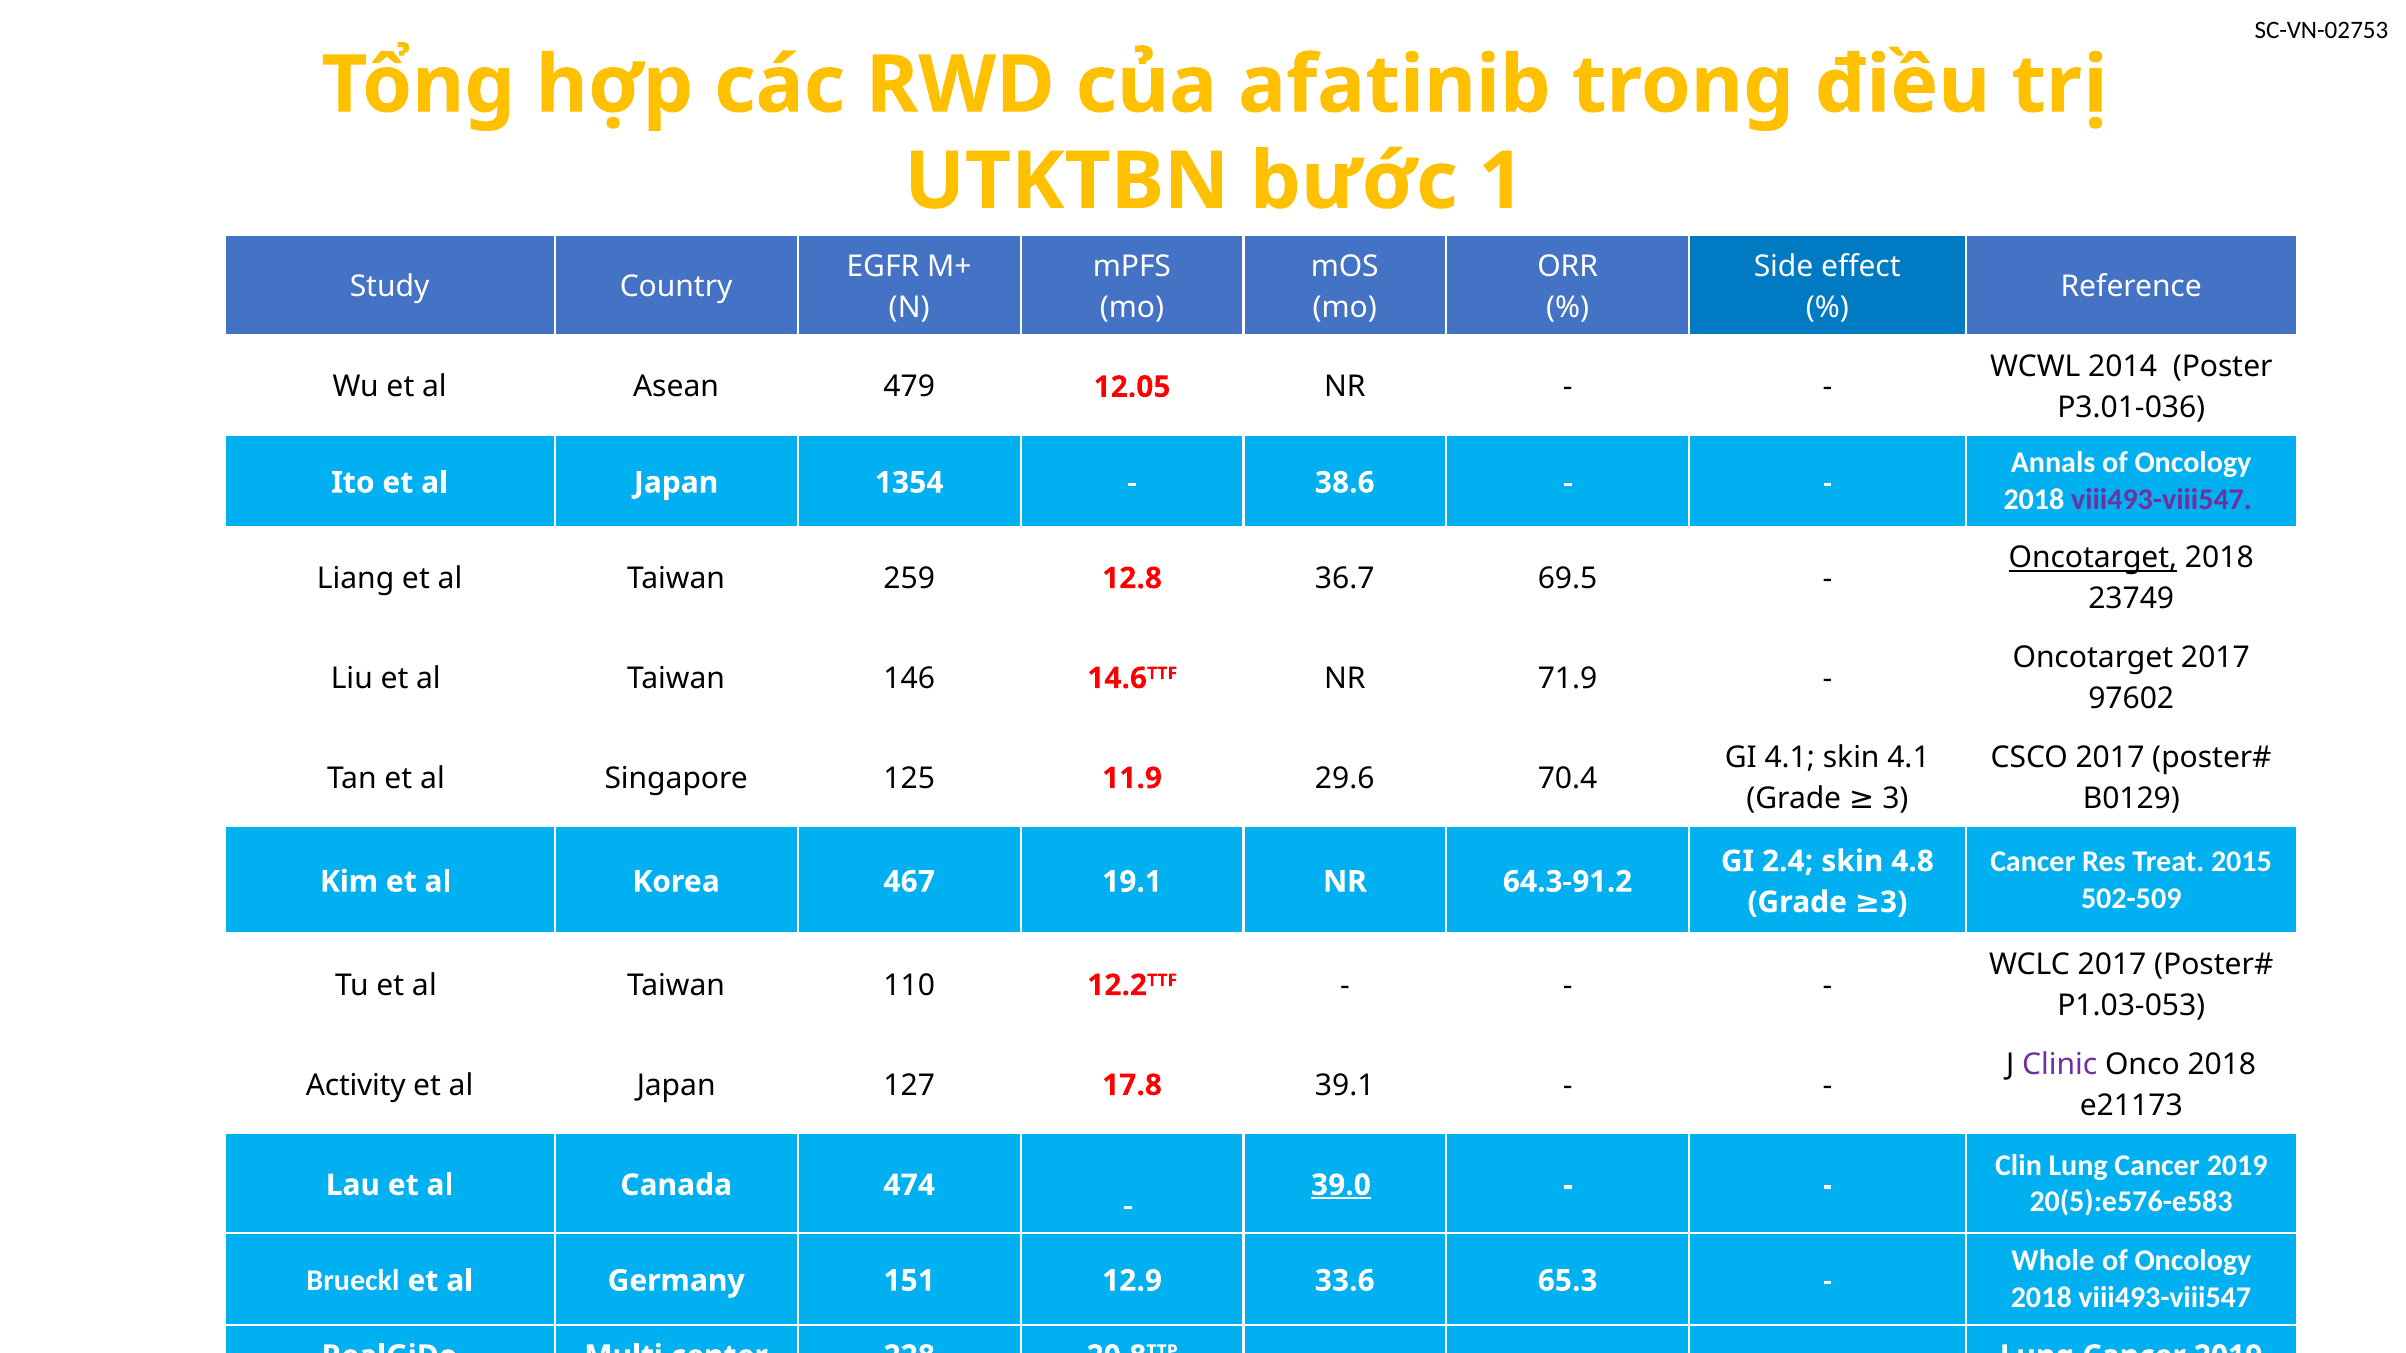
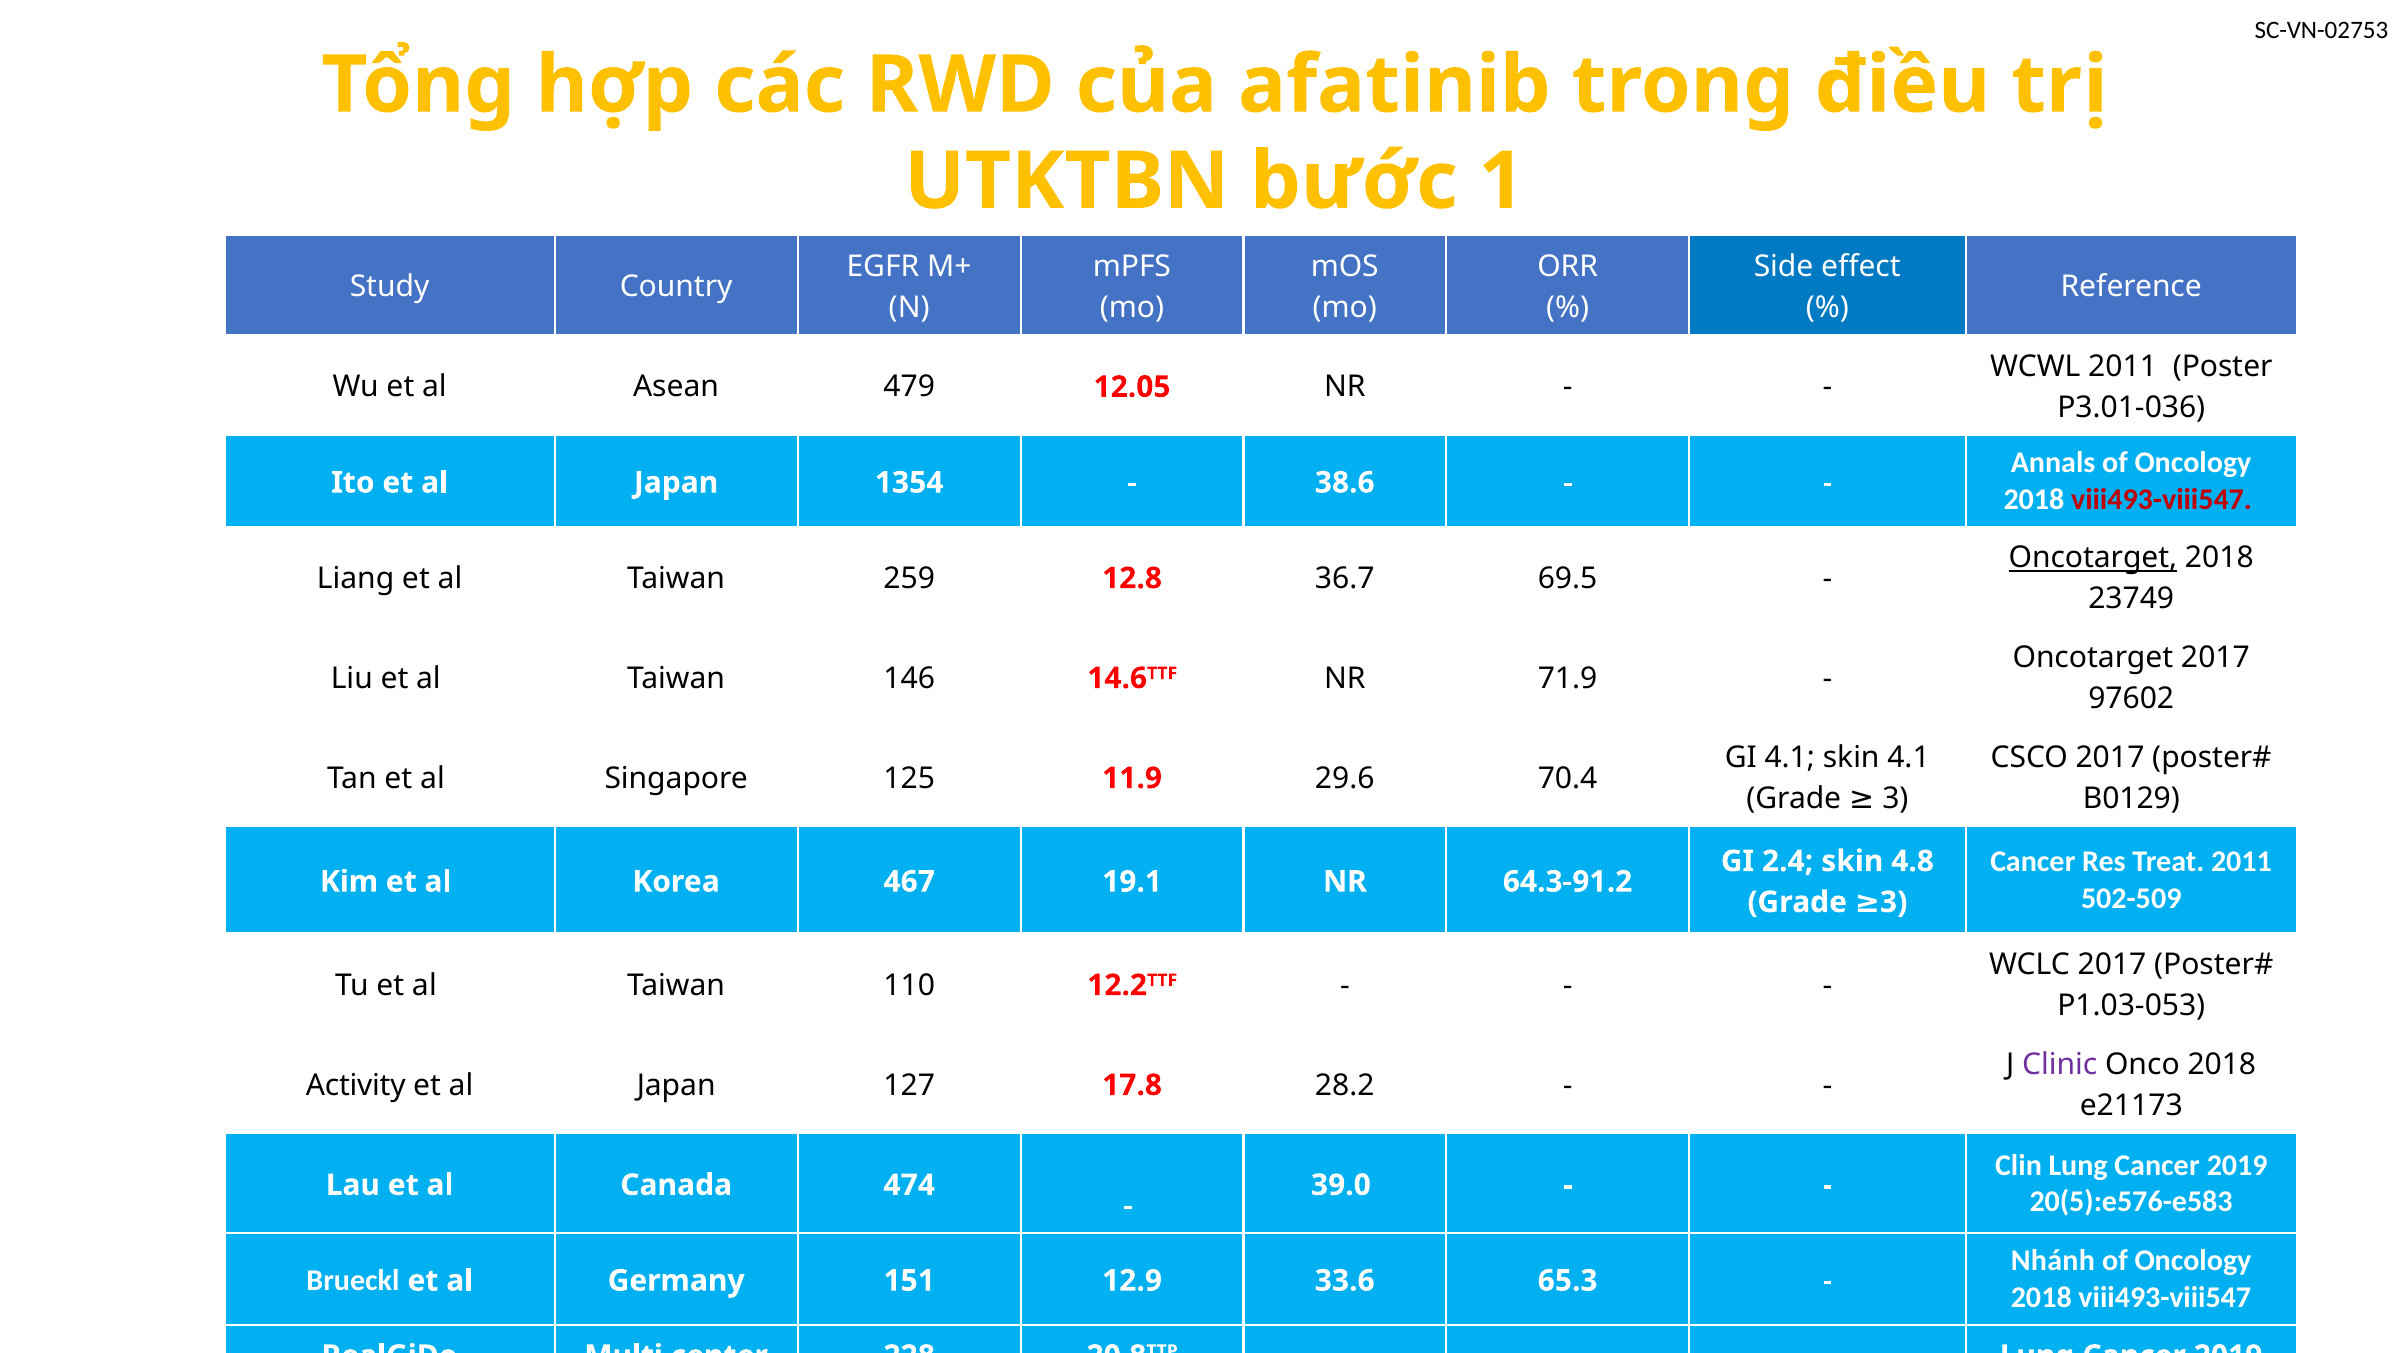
WCWL 2014: 2014 -> 2011 (2123, 367)
viii493-viii547 colour: purple -> red (2162, 500)
Treat 2015: 2015 -> 2011 (2241, 862)
39.1: 39.1 -> 28.2 (1345, 1085)
39.0 underline: present -> none (1341, 1185)
Whole: Whole -> Nhánh (2053, 1261)
